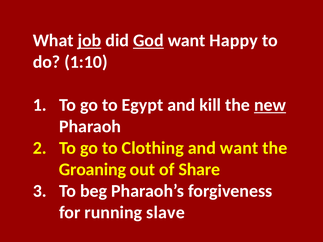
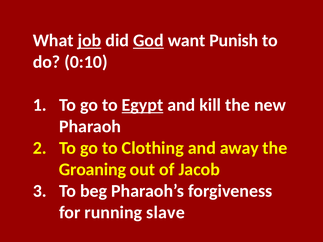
Happy: Happy -> Punish (234, 41)
1:10: 1:10 -> 0:10 (86, 62)
Egypt underline: none -> present (142, 105)
new underline: present -> none (270, 105)
and want: want -> away (239, 148)
Share: Share -> Jacob (199, 170)
